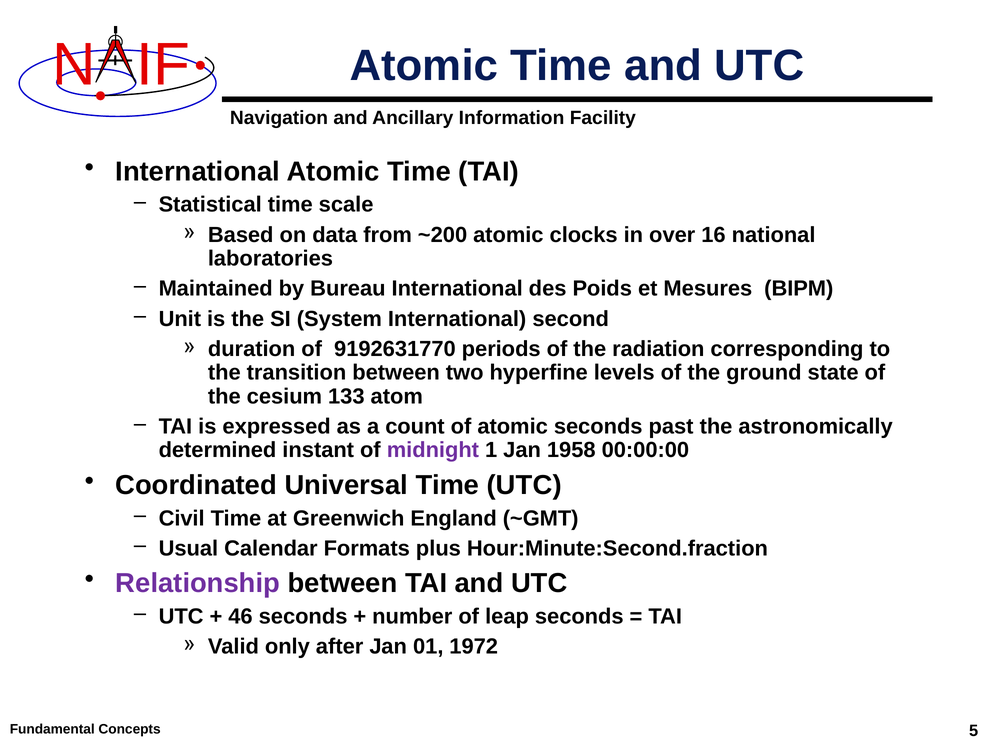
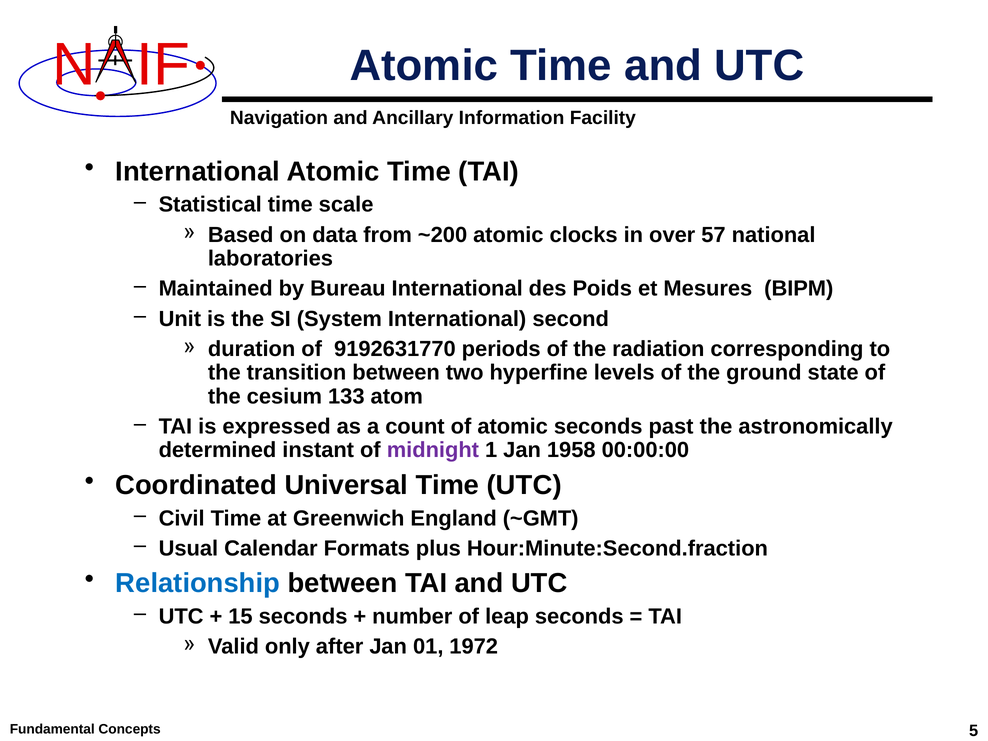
16: 16 -> 57 (713, 235)
Relationship colour: purple -> blue (198, 584)
46: 46 -> 15 (240, 617)
